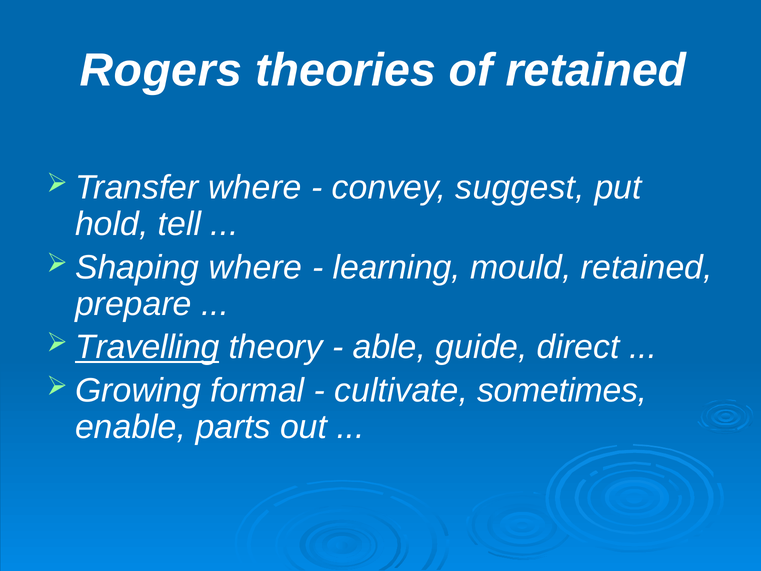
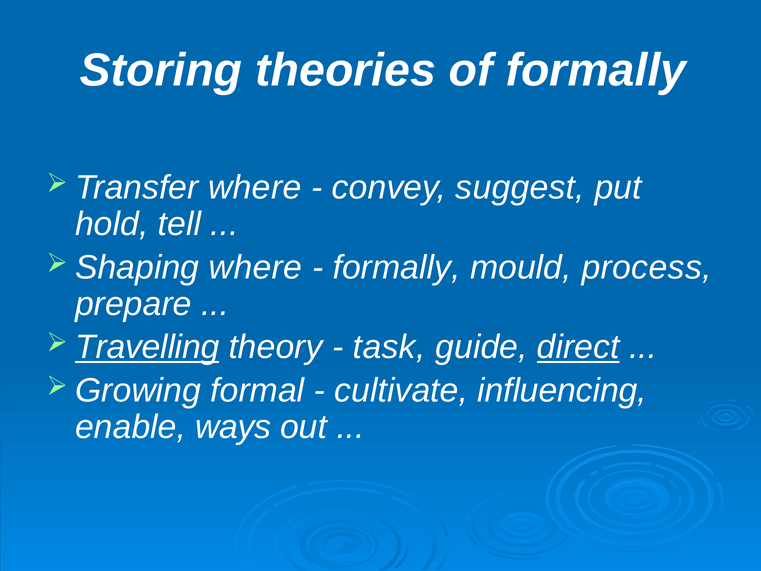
Rogers: Rogers -> Storing (161, 71)
of retained: retained -> formally (596, 71)
learning: learning -> formally (397, 267)
mould retained: retained -> process (647, 267)
able: able -> task (389, 347)
direct underline: none -> present (578, 347)
sometimes: sometimes -> influencing (562, 390)
parts: parts -> ways (233, 427)
